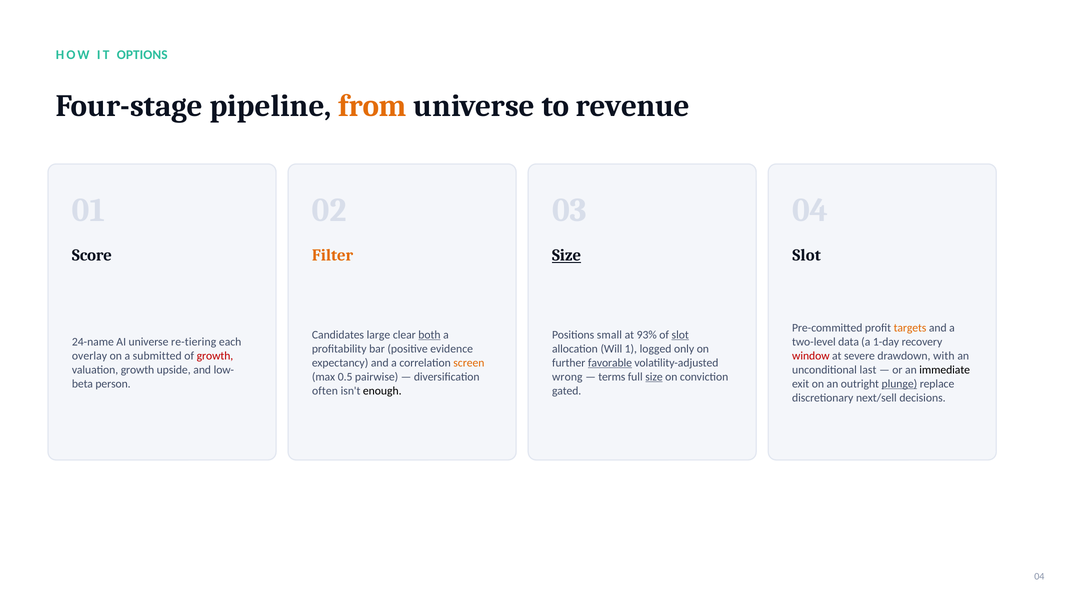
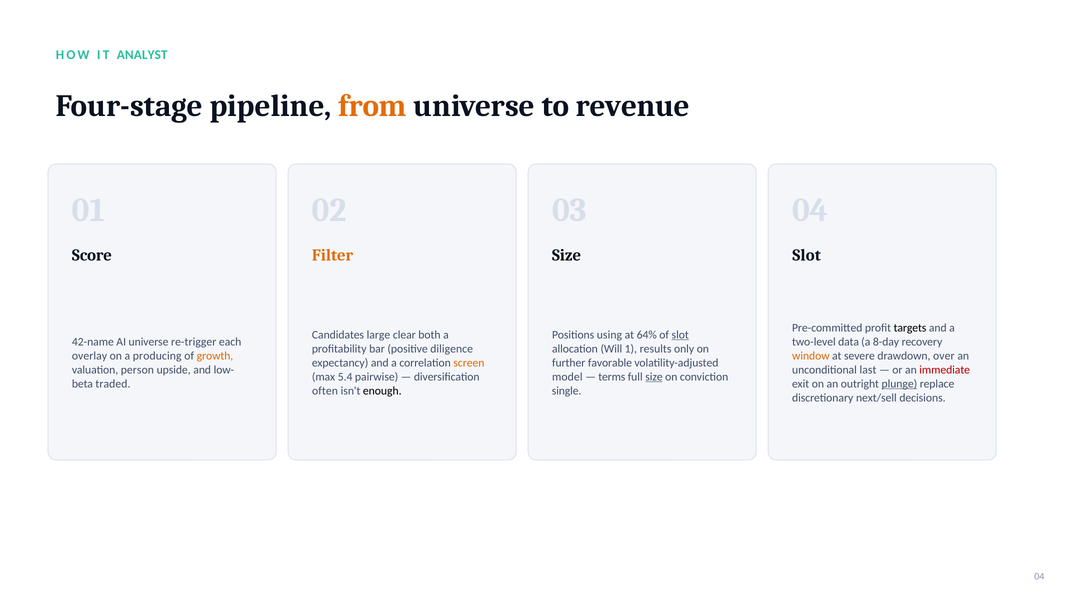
OPTIONS: OPTIONS -> ANALYST (142, 55)
Size underline: present -> none (567, 255)
targets colour: orange -> black (910, 328)
both underline: present -> none (429, 335)
small: small -> using (609, 335)
93%: 93% -> 64% (647, 335)
24-name: 24-name -> 42-name (93, 342)
re-tiering: re-tiering -> re-trigger (194, 342)
1-day: 1-day -> 8-day (886, 342)
evidence: evidence -> diligence (452, 349)
logged: logged -> results (656, 349)
submitted: submitted -> producing (157, 356)
growth colour: red -> orange (215, 356)
window colour: red -> orange (811, 356)
with: with -> over (944, 356)
favorable underline: present -> none (610, 363)
valuation growth: growth -> person (137, 370)
immediate colour: black -> red (945, 370)
0.5: 0.5 -> 5.4 (345, 377)
wrong: wrong -> model (567, 377)
person: person -> traded (113, 384)
gated: gated -> single (567, 391)
